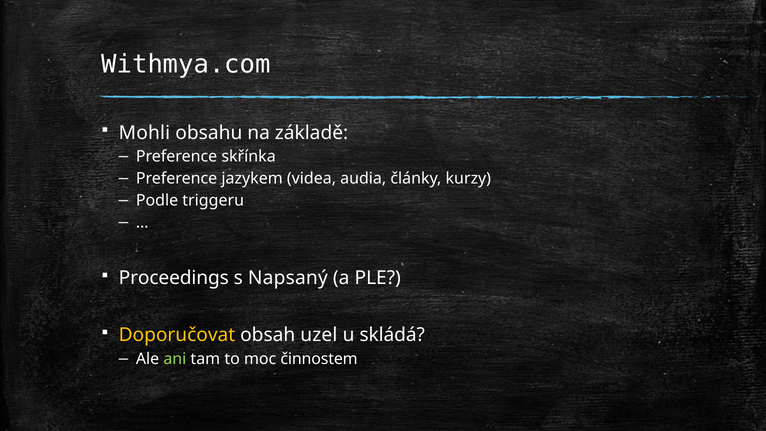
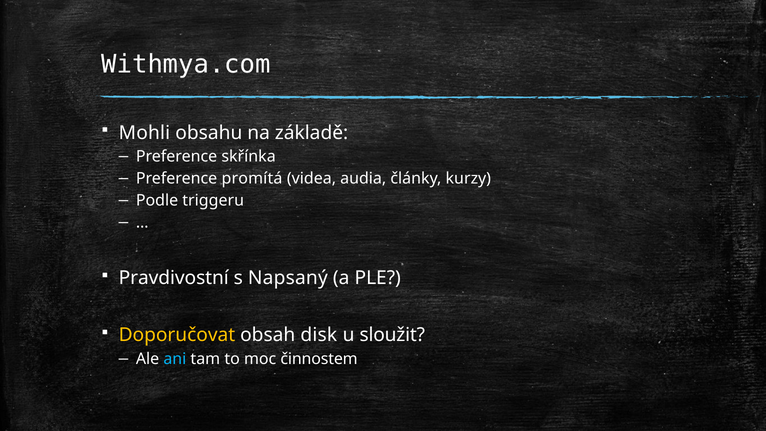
jazykem: jazykem -> promítá (252, 179)
Proceedings: Proceedings -> Pravdivostní (174, 278)
uzel: uzel -> disk (319, 335)
skládá: skládá -> sloužit (392, 335)
ani colour: light green -> light blue (175, 359)
